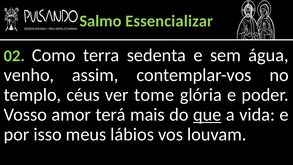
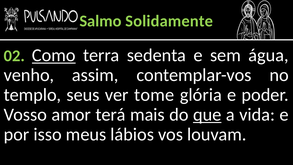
Essencializar: Essencializar -> Solidamente (169, 21)
Como underline: none -> present (54, 55)
céus: céus -> seus (83, 95)
